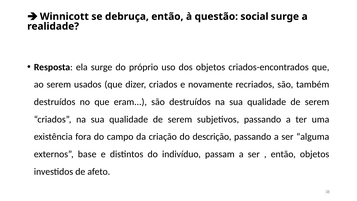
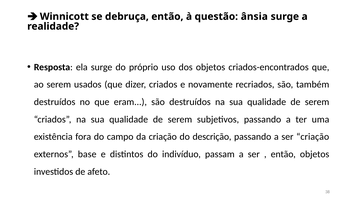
social: social -> ânsia (254, 17)
ser alguma: alguma -> criação (313, 137)
